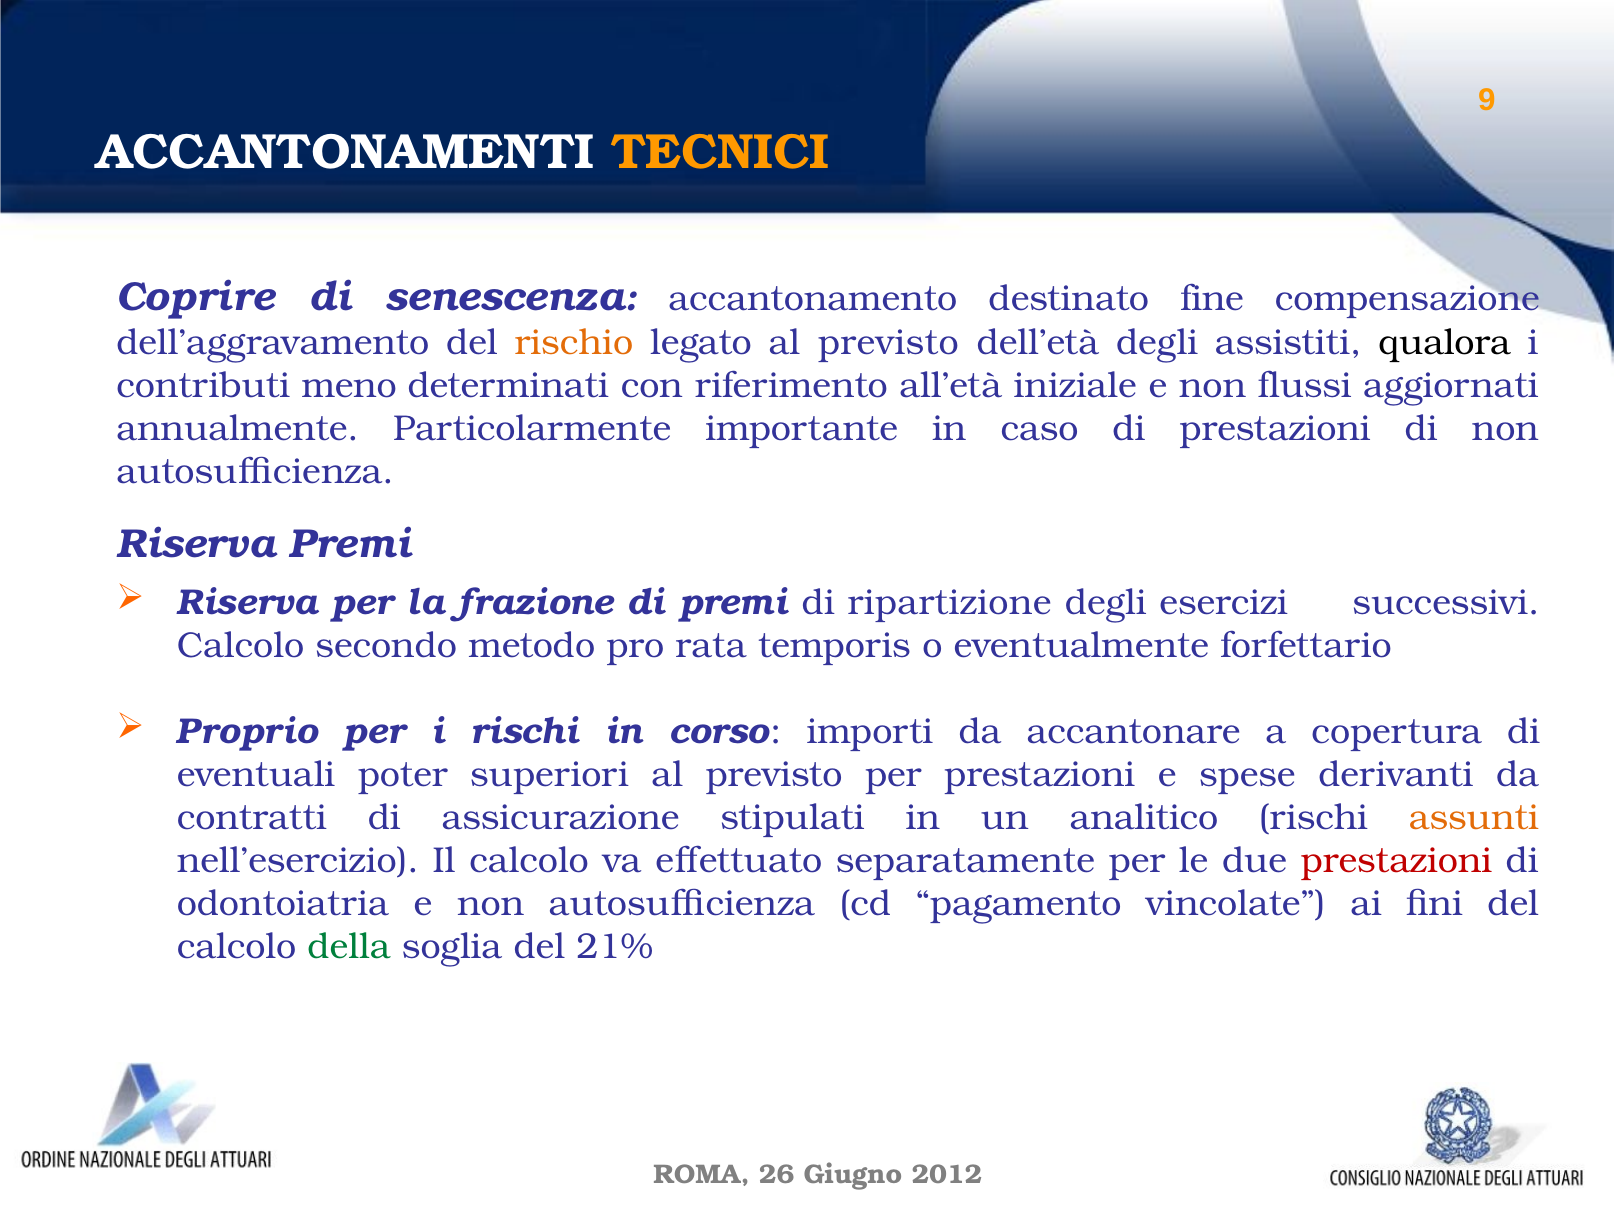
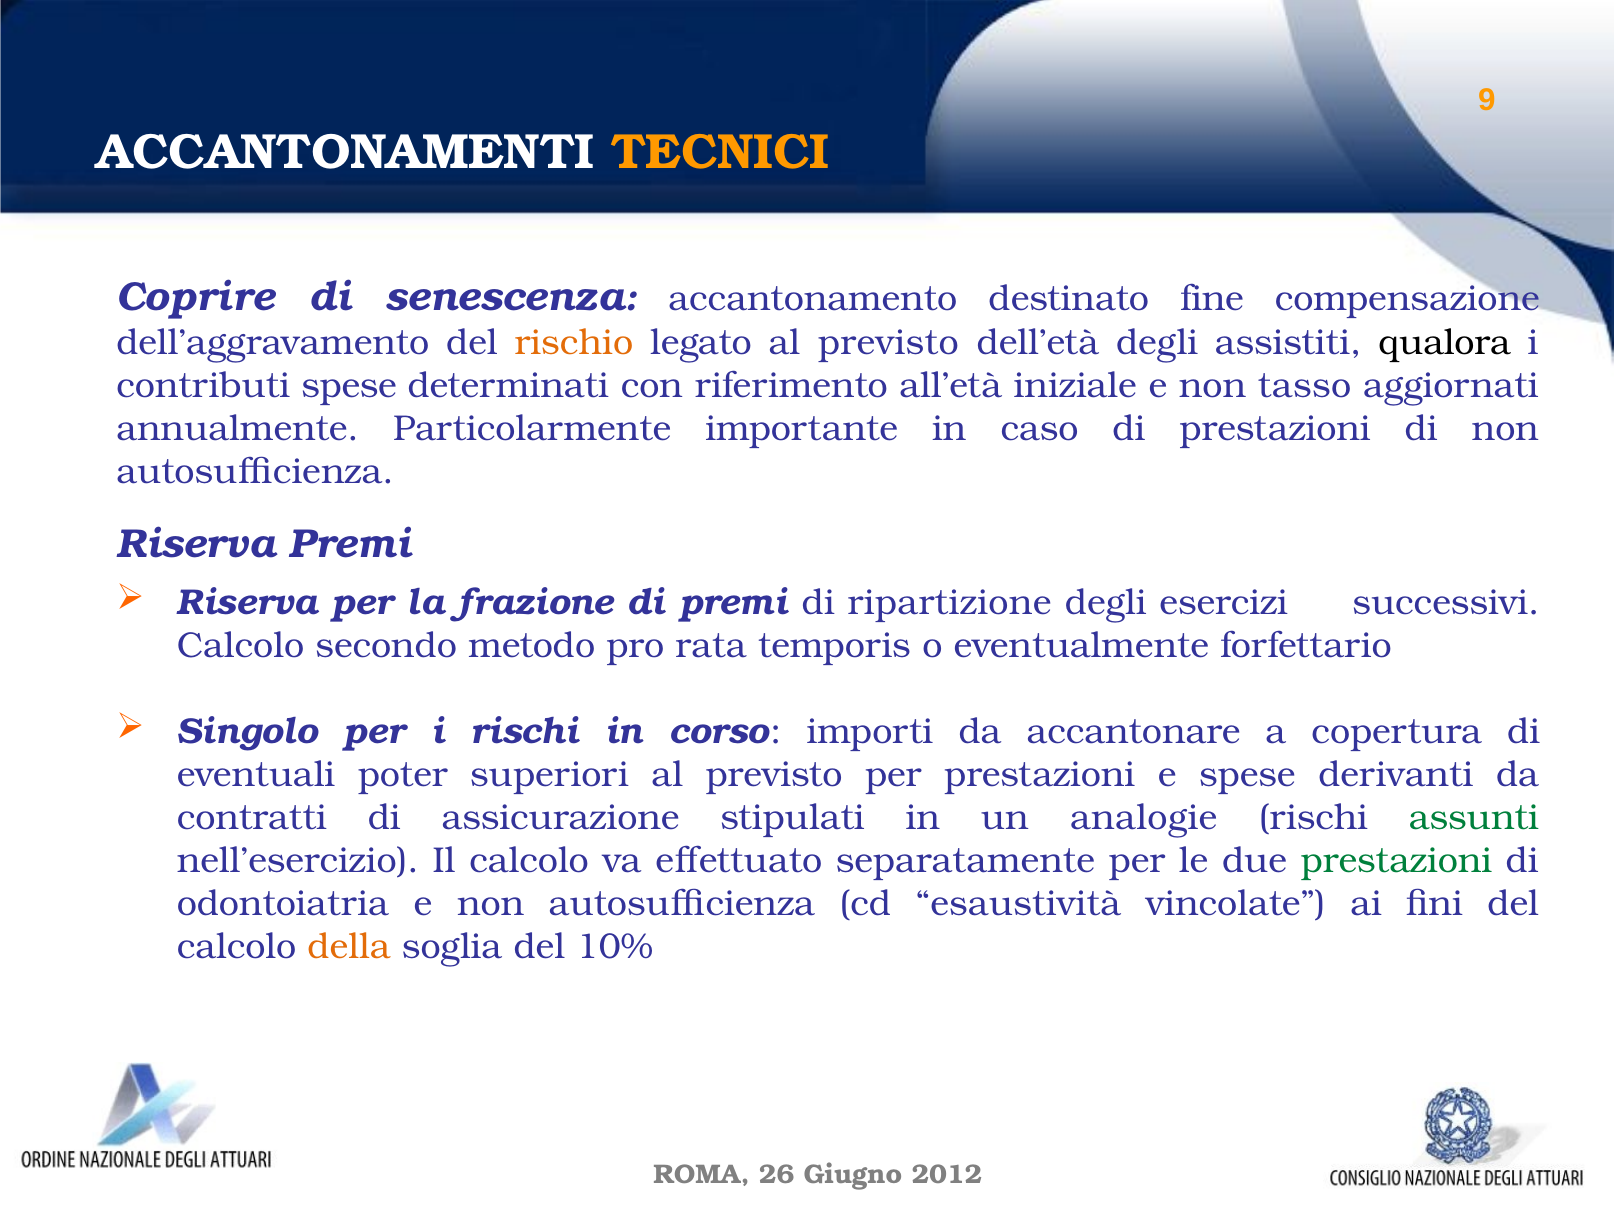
contributi meno: meno -> spese (349, 385)
flussi: flussi -> tasso (1305, 385)
Proprio: Proprio -> Singolo (247, 732)
analitico: analitico -> analogie (1144, 818)
assunti colour: orange -> green (1474, 818)
prestazioni colour: red -> green (1396, 861)
pagamento: pagamento -> esaustività (1018, 904)
della colour: green -> orange (349, 947)
21%: 21% -> 10% (615, 947)
